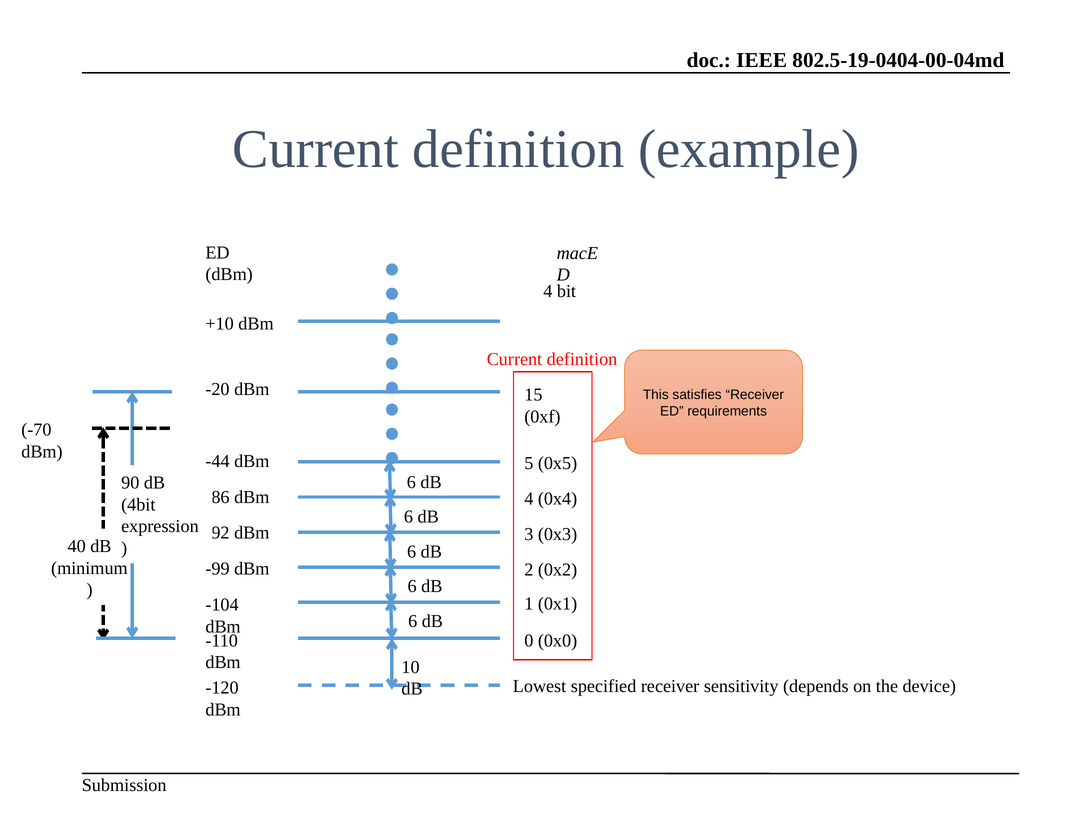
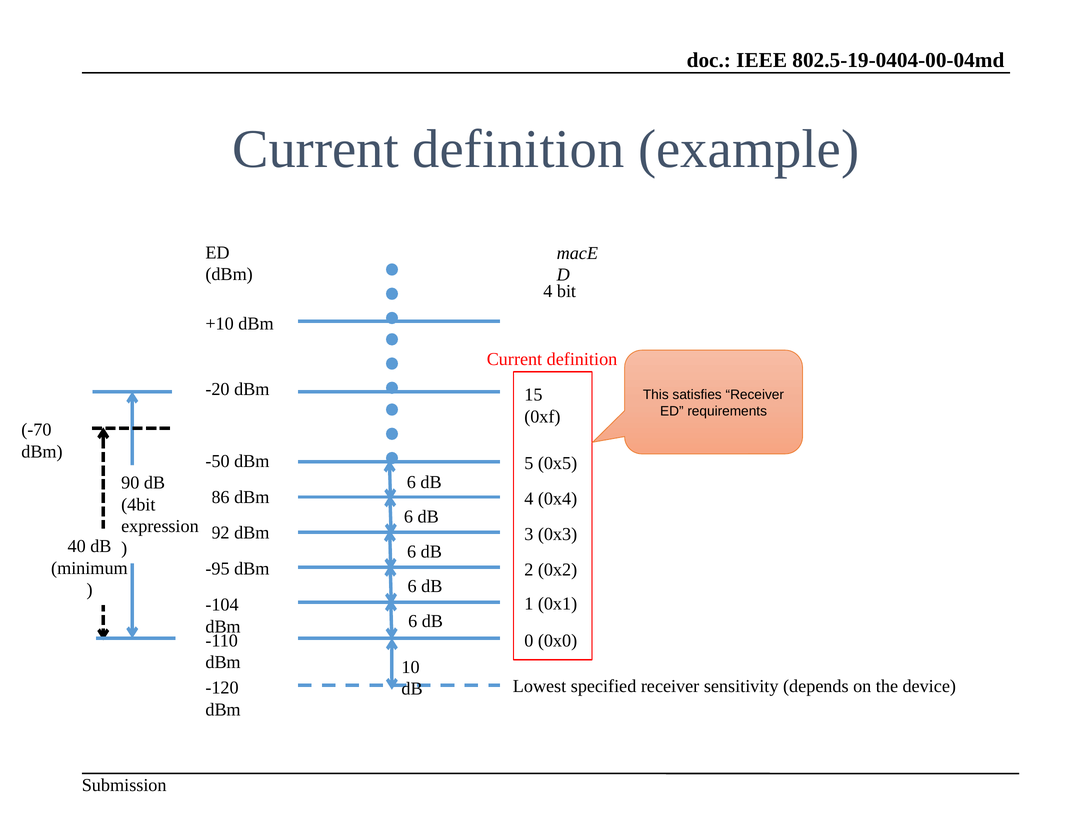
-44: -44 -> -50 (218, 461)
-99: -99 -> -95 (218, 569)
